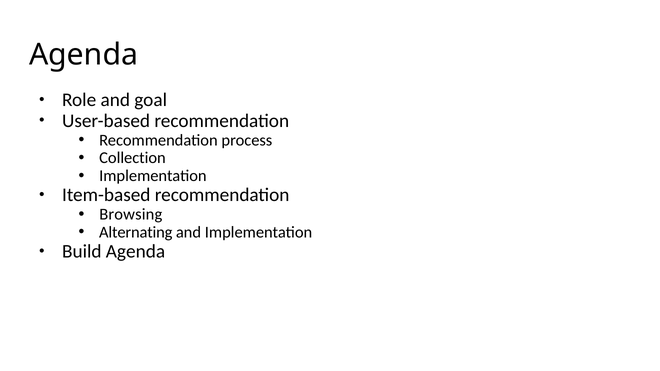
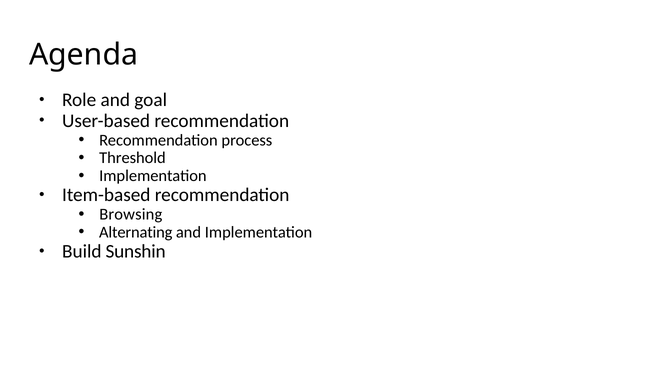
Collection: Collection -> Threshold (132, 158)
Build Agenda: Agenda -> Sunshin (136, 252)
